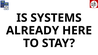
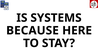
ALREADY: ALREADY -> BECAUSE (33, 31)
